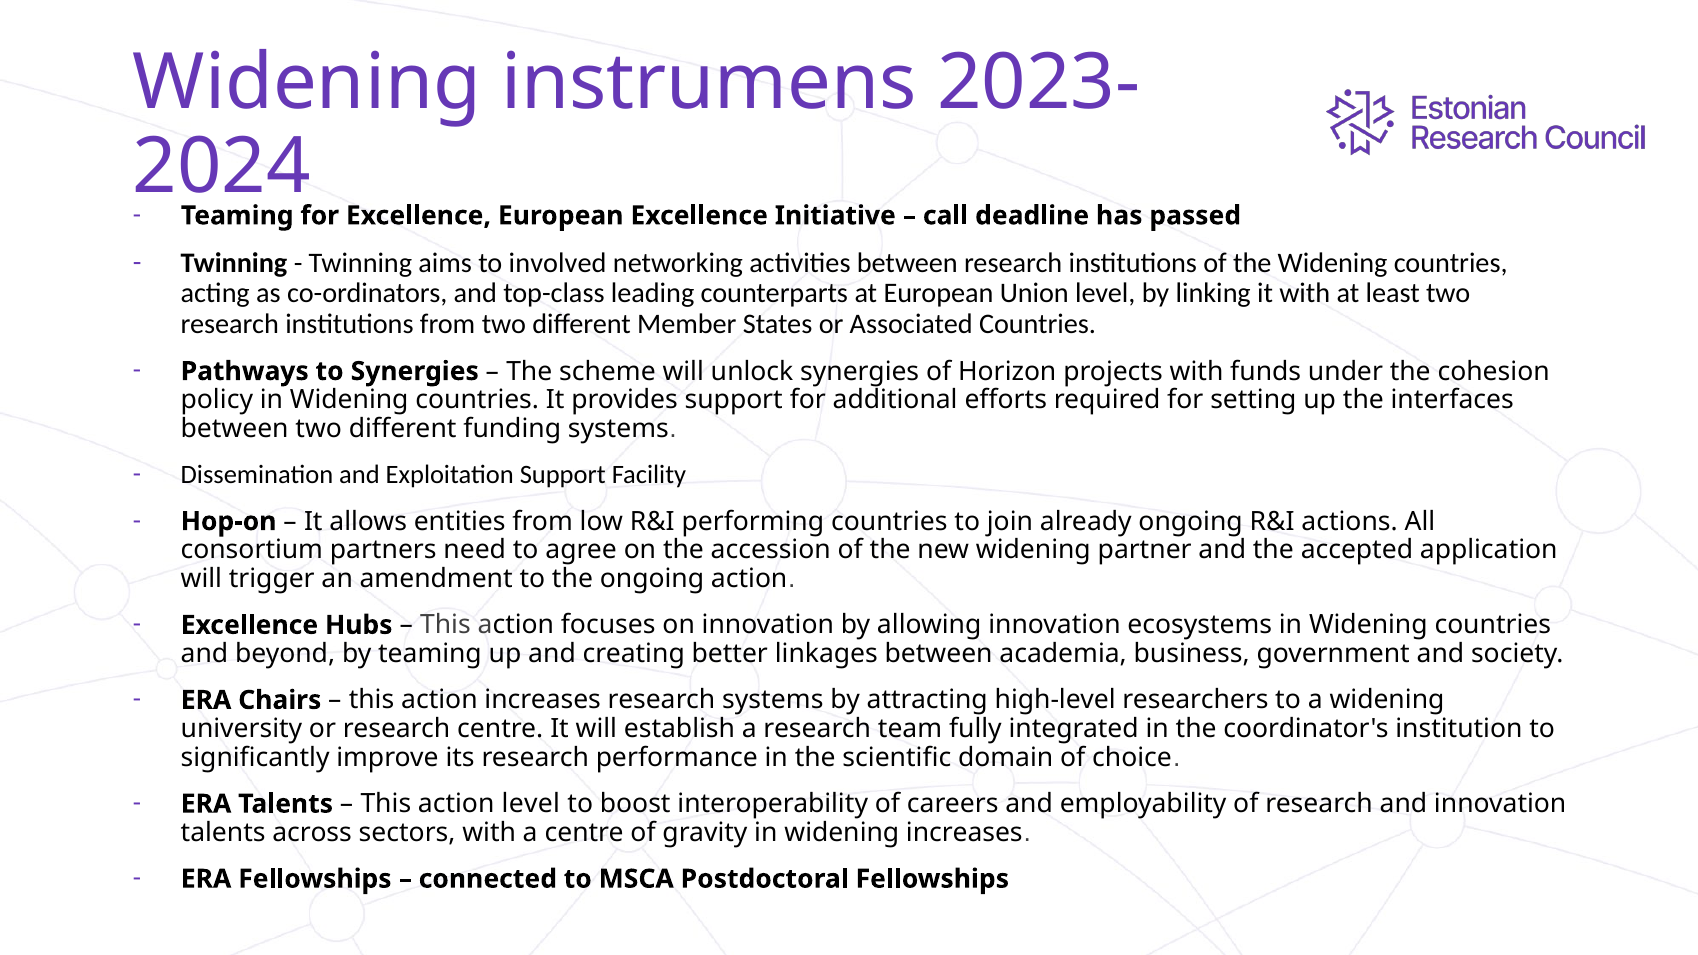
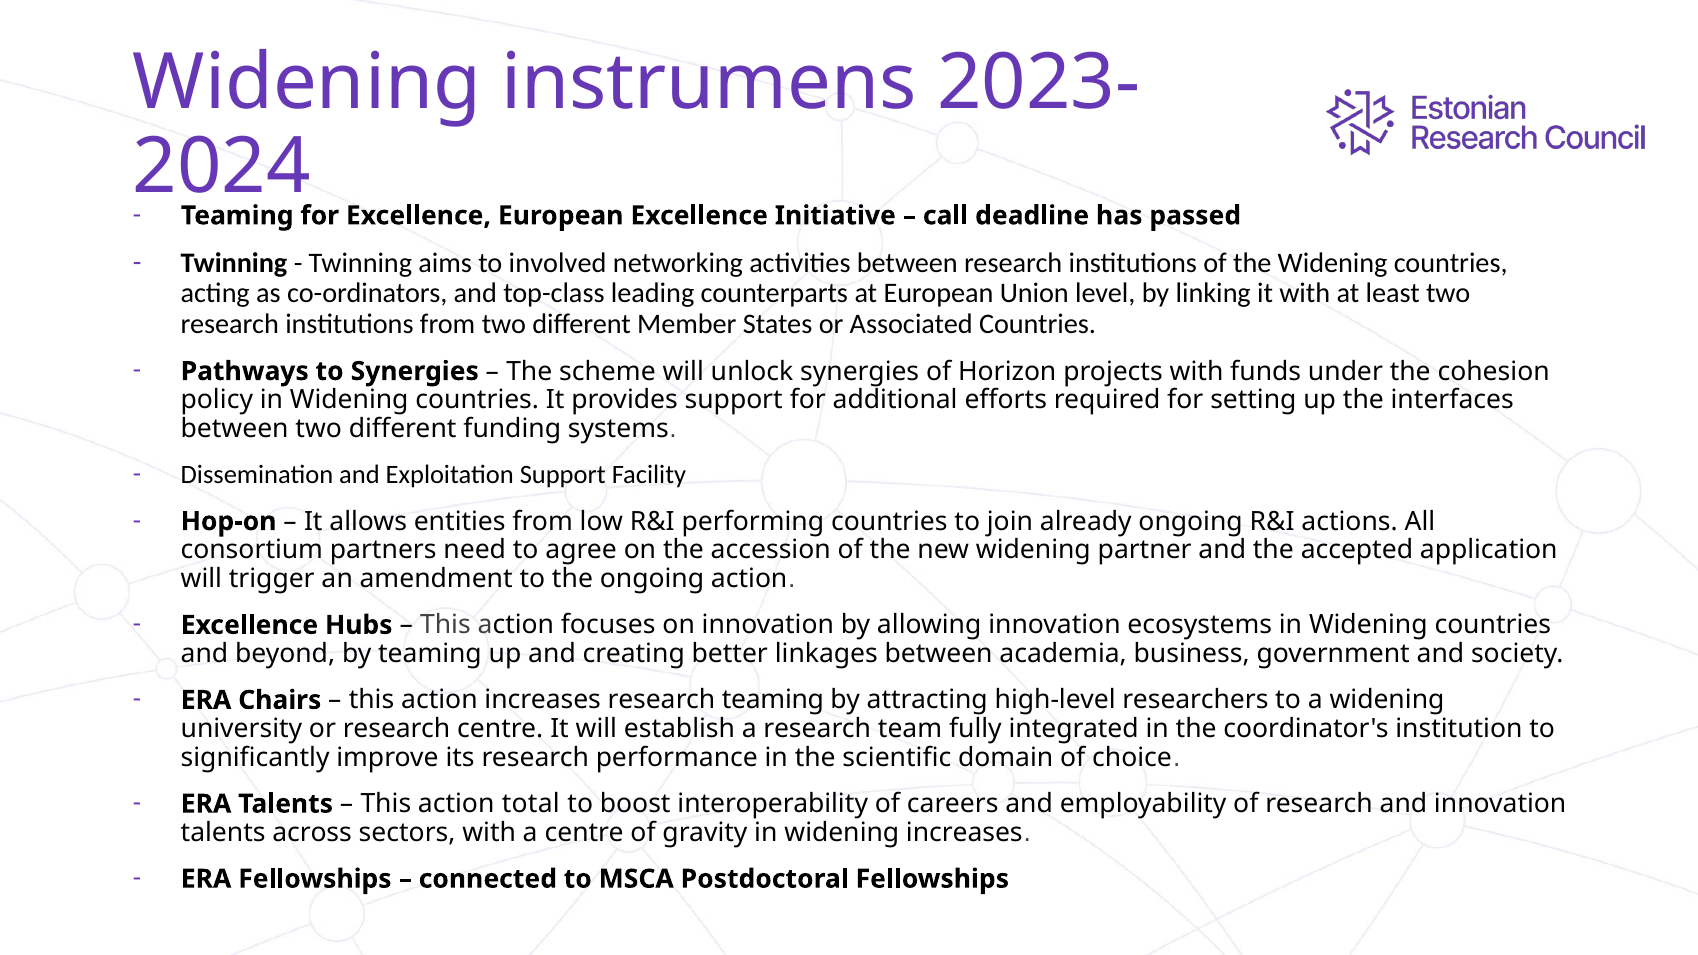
research systems: systems -> teaming (773, 700)
action level: level -> total (531, 804)
